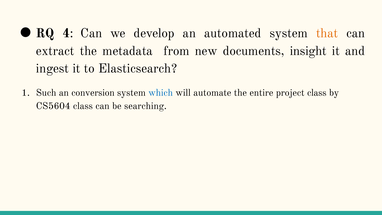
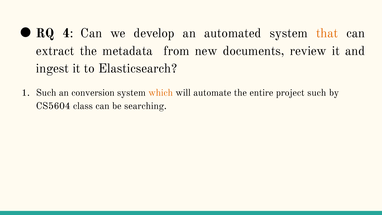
insight: insight -> review (308, 51)
which colour: blue -> orange (161, 93)
project class: class -> such (317, 93)
